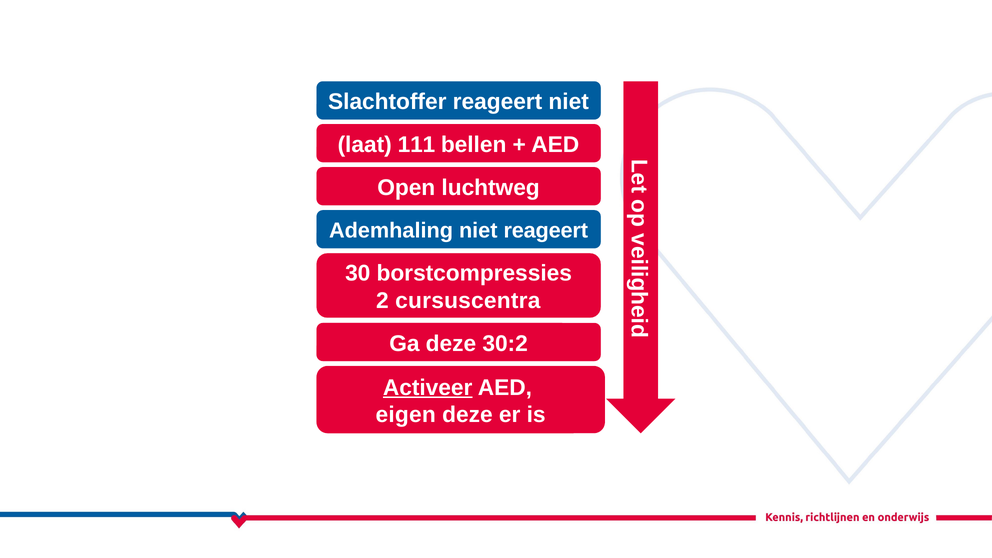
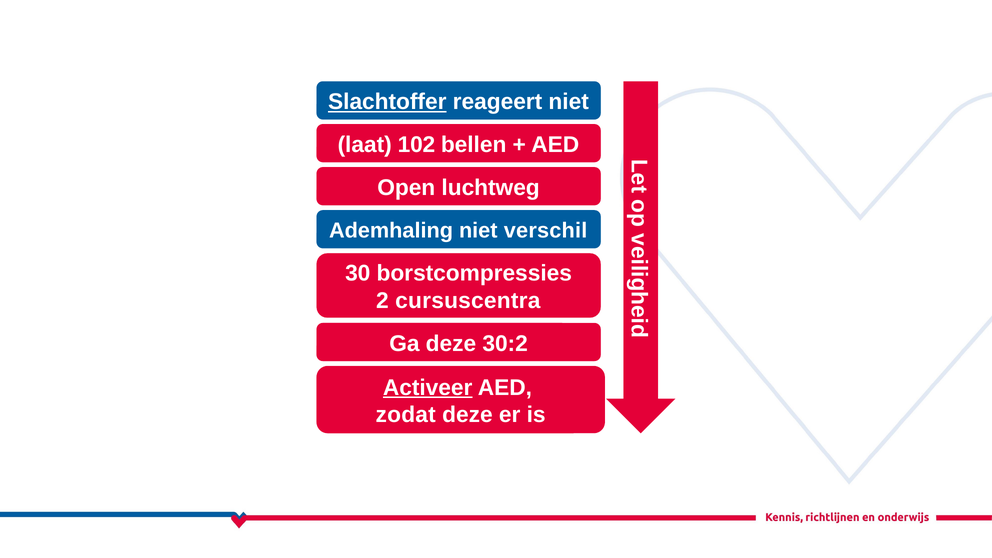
Slachtoffer underline: none -> present (387, 102)
111: 111 -> 102 (416, 145)
niet reageert: reageert -> verschil (546, 231)
eigen: eigen -> zodat (406, 415)
